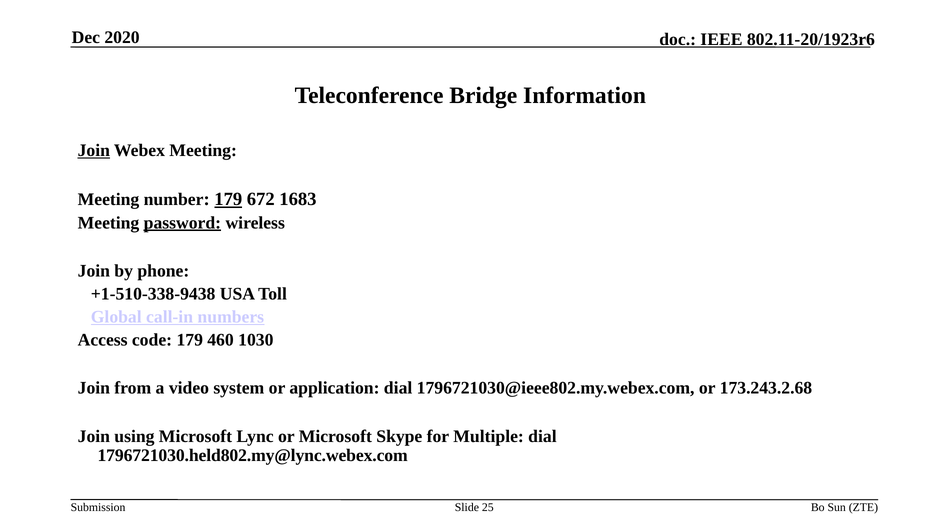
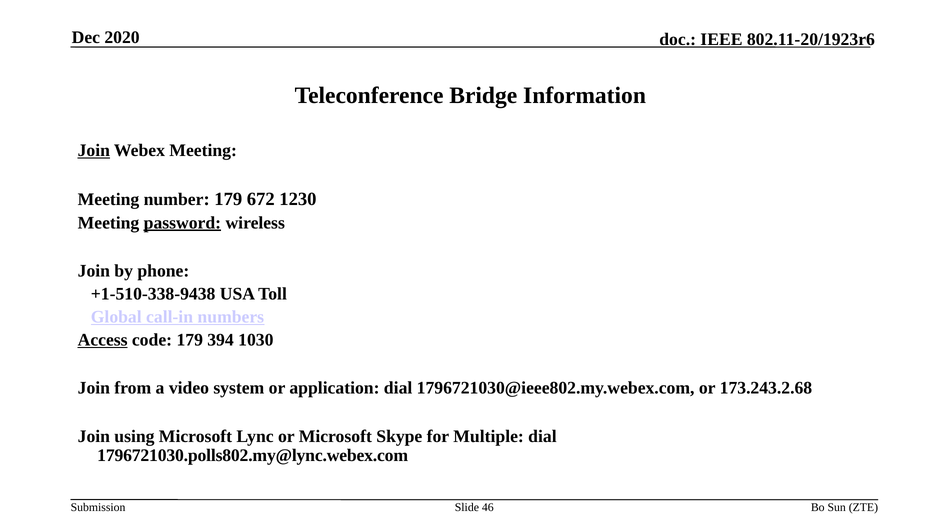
179 underline: present -> none (228, 199)
1683: 1683 -> 1230 (298, 199)
Access underline: none -> present (103, 340)
460: 460 -> 394 (221, 340)
1796721030.held802.my@lync.webex.com: 1796721030.held802.my@lync.webex.com -> 1796721030.polls802.my@lync.webex.com (253, 456)
25: 25 -> 46 (488, 508)
